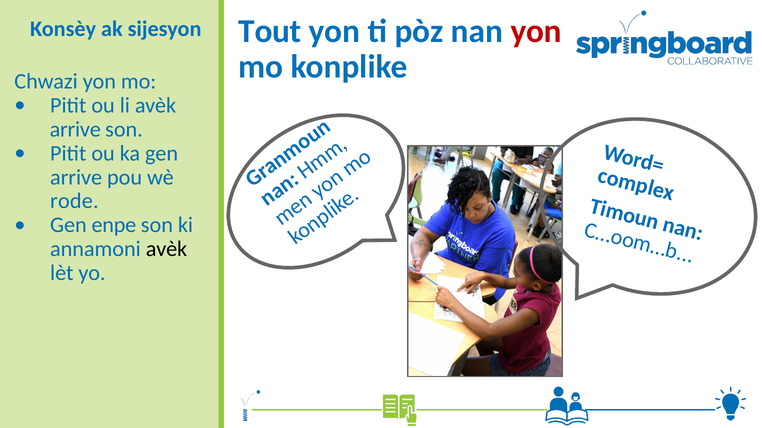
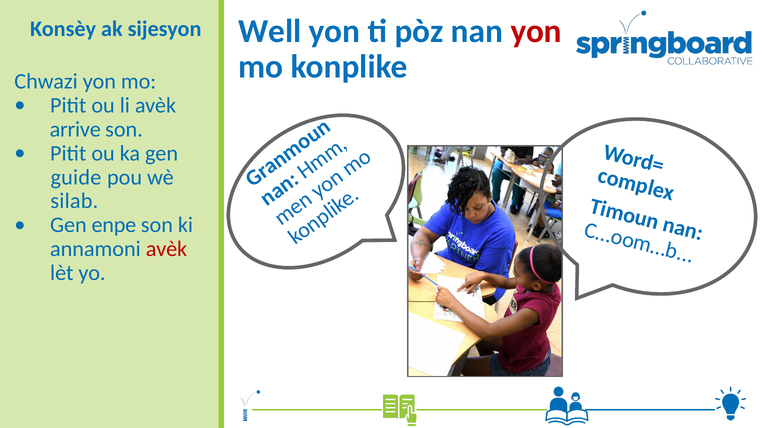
Tout: Tout -> Well (270, 31)
arrive: arrive -> guide (76, 177)
rode: rode -> silab (74, 201)
avèk colour: black -> red (166, 249)
